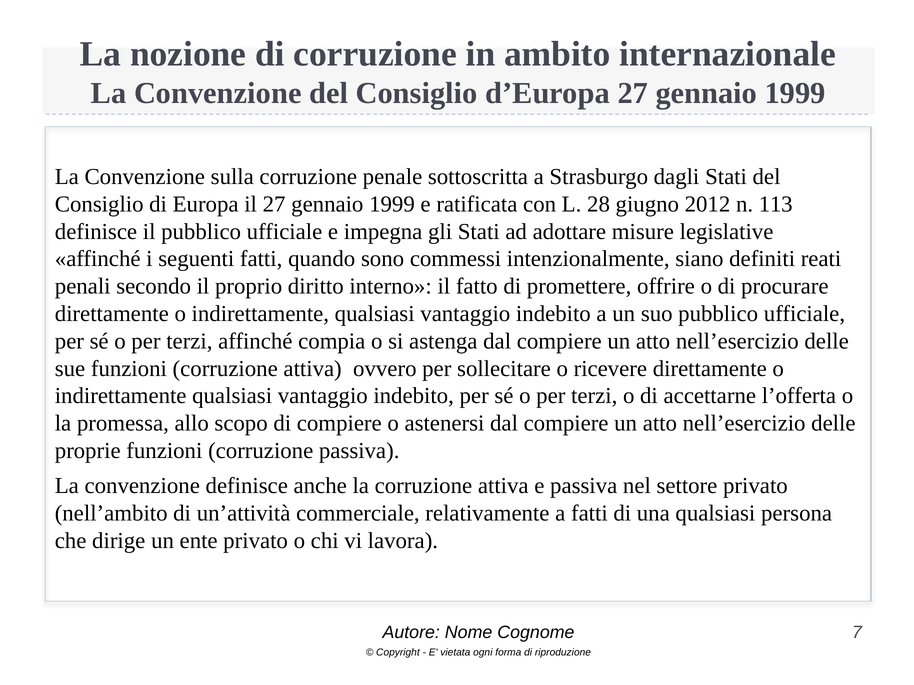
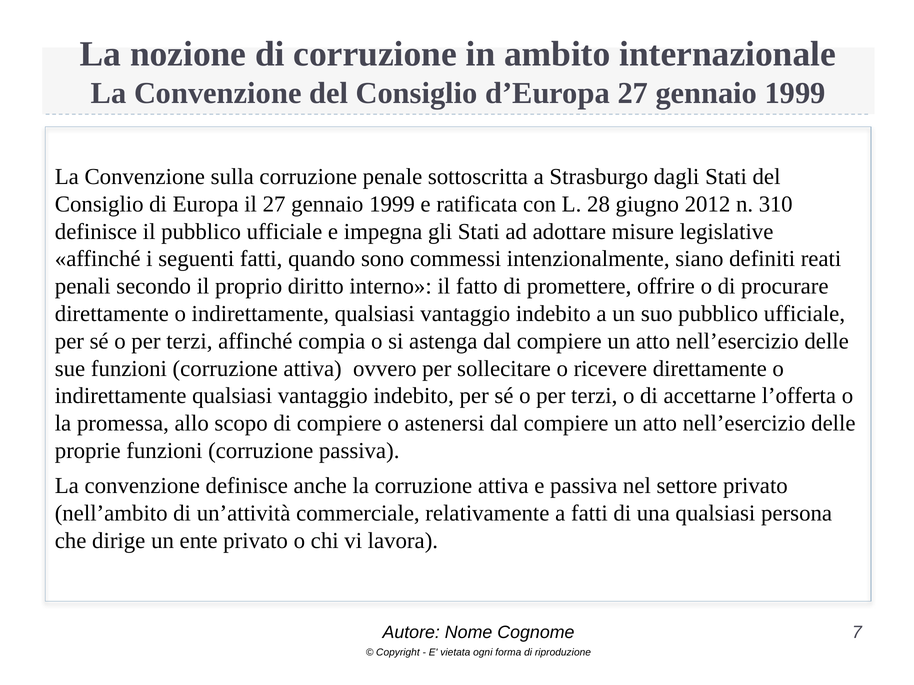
113: 113 -> 310 (776, 204)
